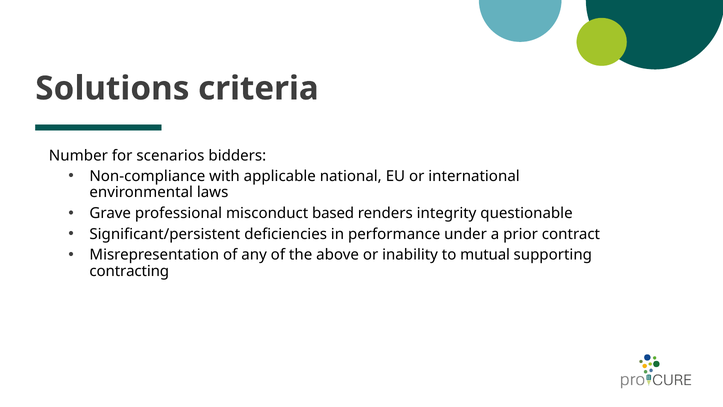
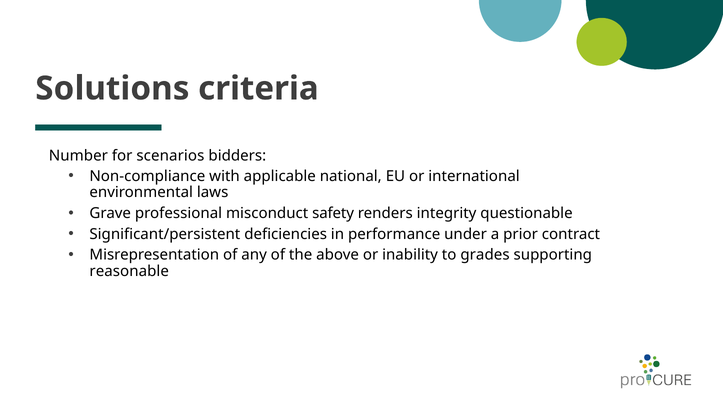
based: based -> safety (333, 213)
mutual: mutual -> grades (485, 255)
contracting: contracting -> reasonable (129, 271)
